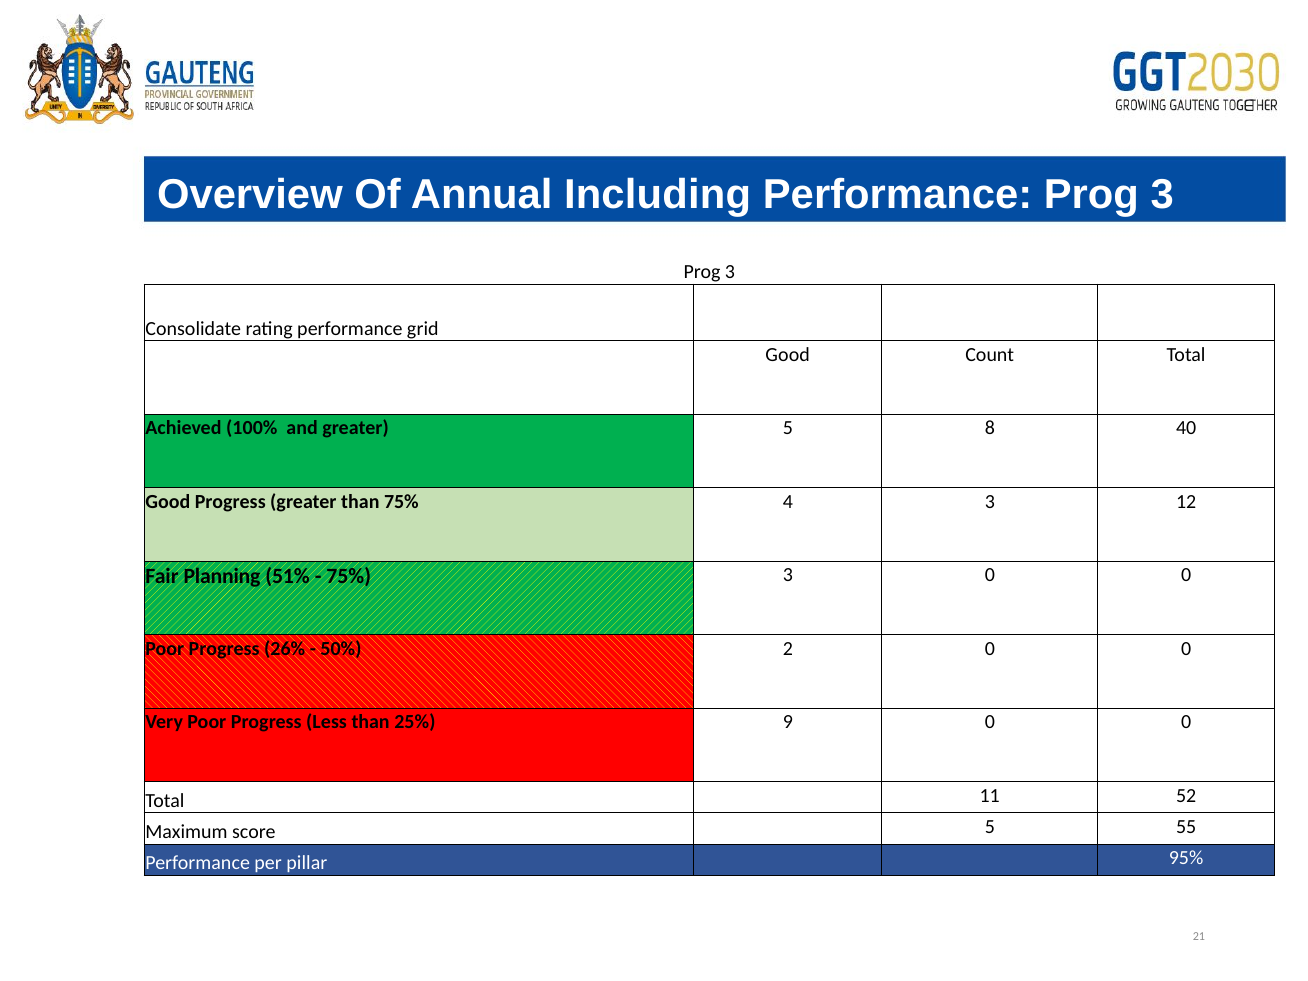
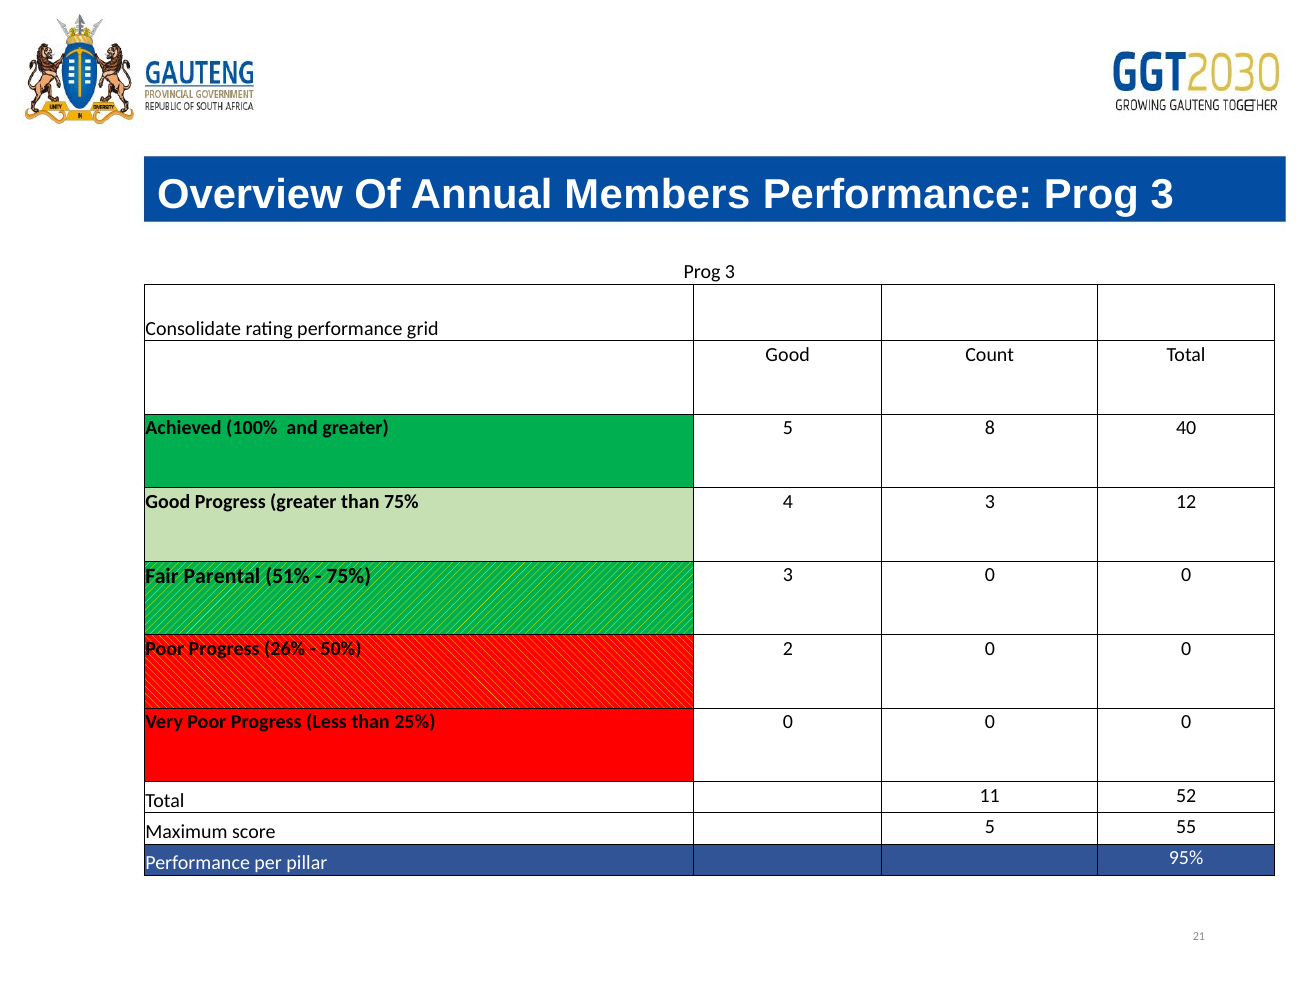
Including: Including -> Members (657, 194)
Planning: Planning -> Parental (222, 576)
25% 9: 9 -> 0 (788, 722)
